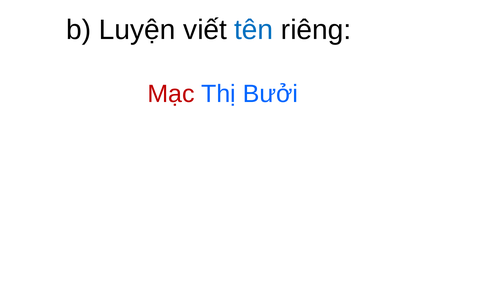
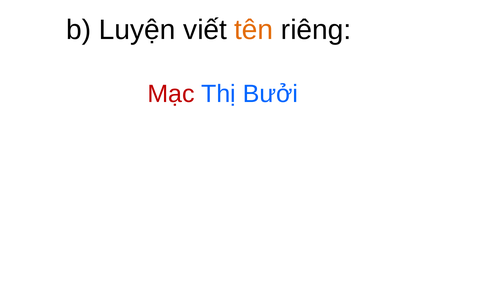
tên colour: blue -> orange (254, 30)
